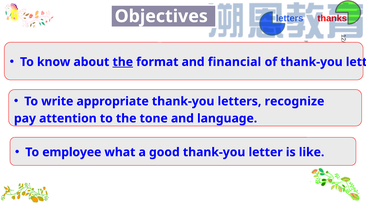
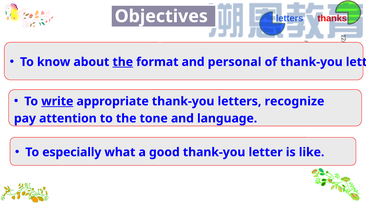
financial: financial -> personal (235, 62)
write underline: none -> present (57, 101)
employee: employee -> especially (72, 152)
